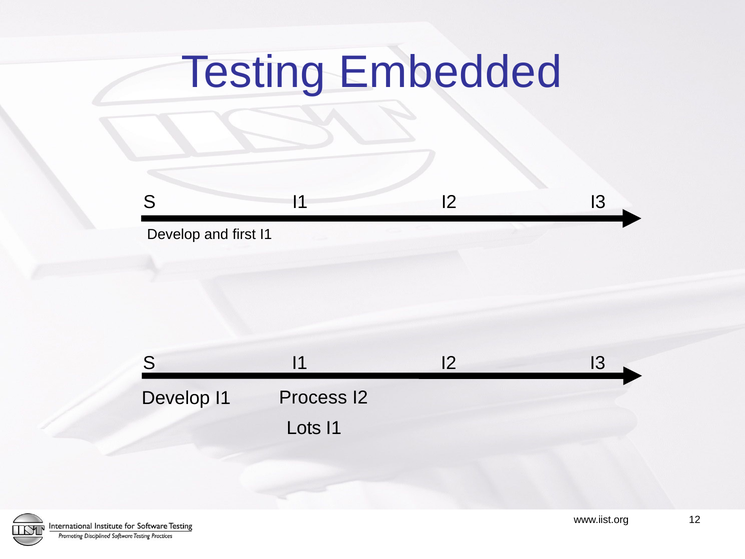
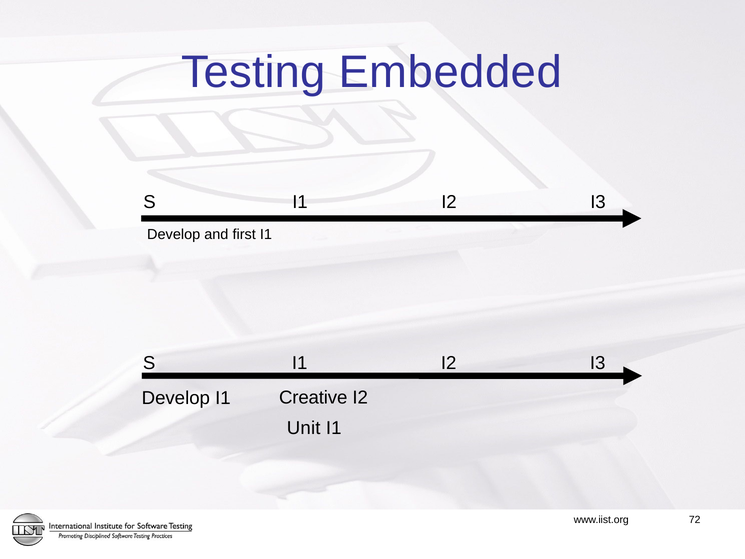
Process: Process -> Creative (313, 397)
Lots: Lots -> Unit (304, 428)
12: 12 -> 72 (695, 519)
